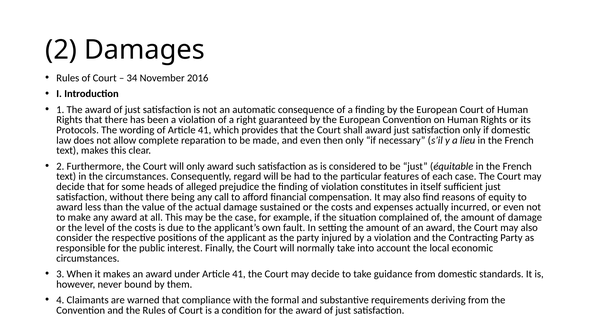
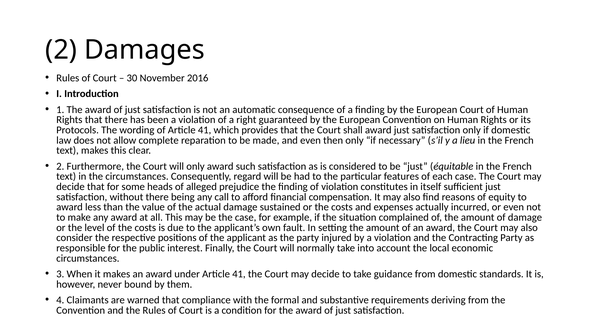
34: 34 -> 30 (132, 78)
